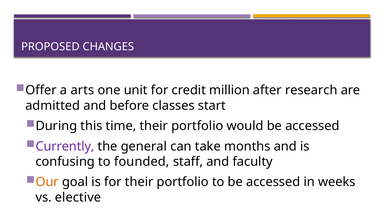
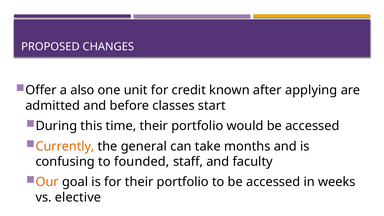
arts: arts -> also (82, 90)
million: million -> known (229, 90)
research: research -> applying (311, 90)
Currently colour: purple -> orange (65, 146)
